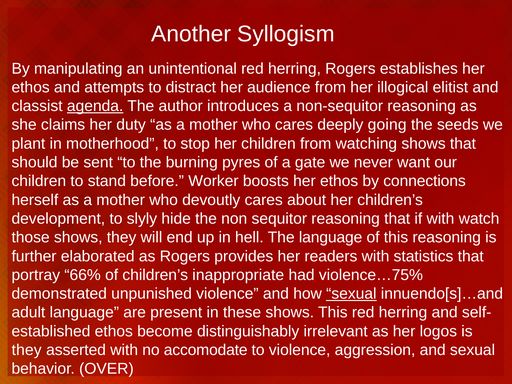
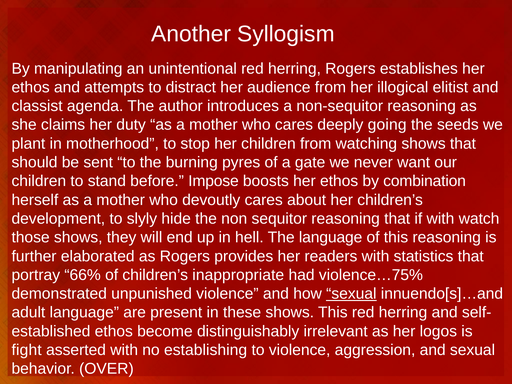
agenda underline: present -> none (95, 106)
Worker: Worker -> Impose (213, 181)
connections: connections -> combination (425, 181)
they: they -> fight (27, 350)
accomodate: accomodate -> establishing (206, 350)
